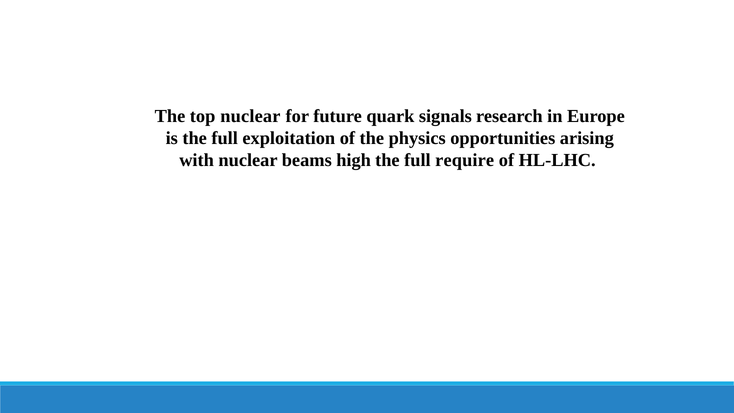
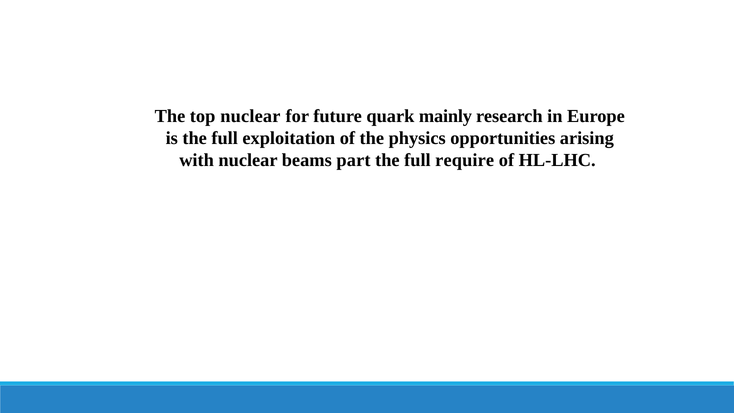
signals: signals -> mainly (445, 116)
high: high -> part (353, 160)
